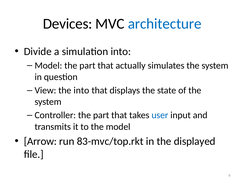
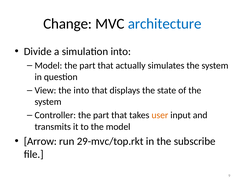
Devices: Devices -> Change (68, 24)
user colour: blue -> orange (160, 115)
83-mvc/top.rkt: 83-mvc/top.rkt -> 29-mvc/top.rkt (110, 141)
displayed: displayed -> subscribe (195, 141)
